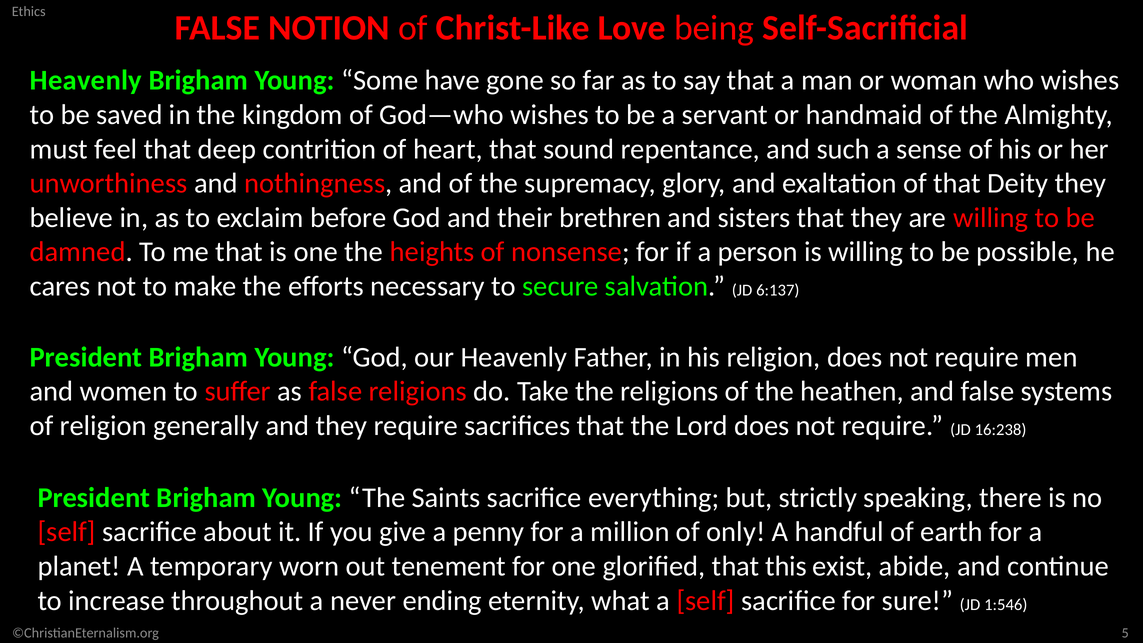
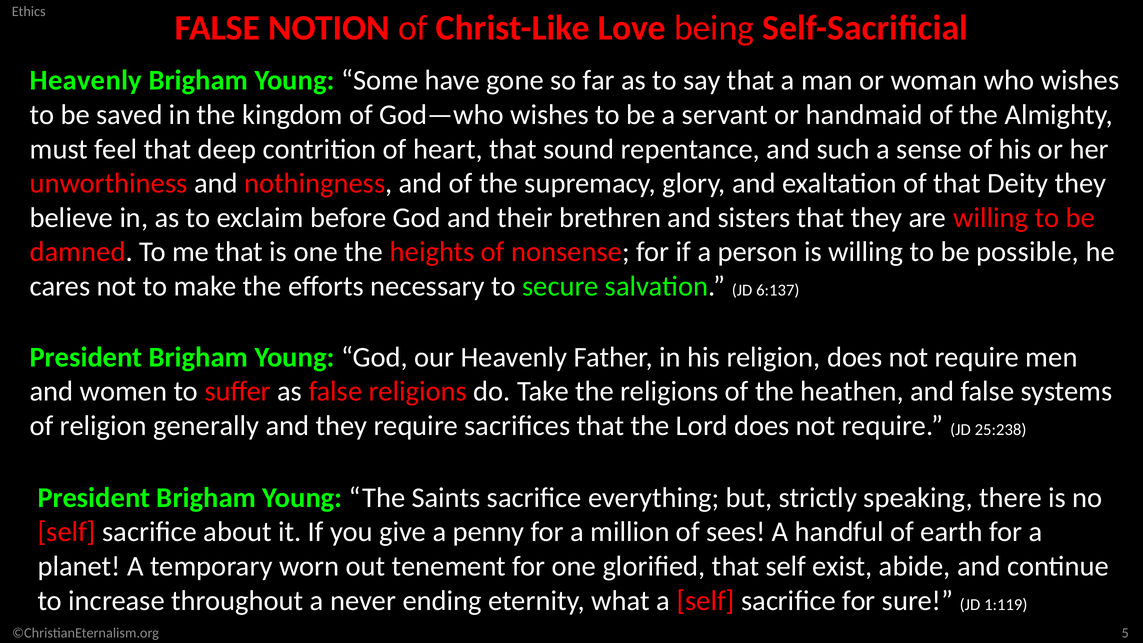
16:238: 16:238 -> 25:238 (1001, 430)
only: only -> sees (736, 532)
that this: this -> self (786, 566)
1:546: 1:546 -> 1:119 (1006, 604)
